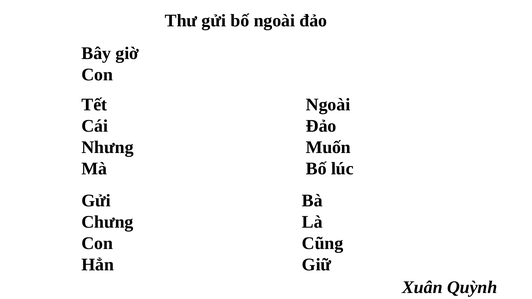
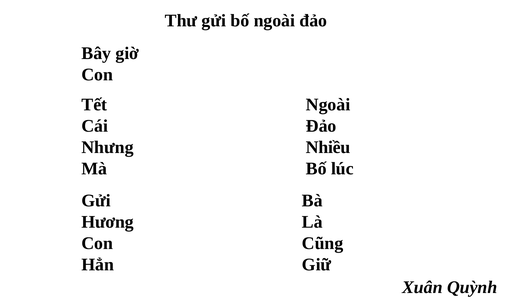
Muốn: Muốn -> Nhiều (328, 147)
Chưng: Chưng -> Hương (108, 222)
